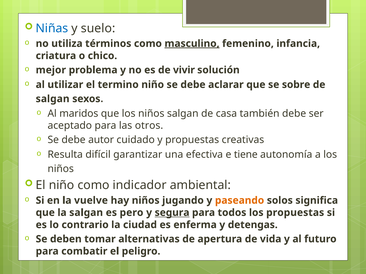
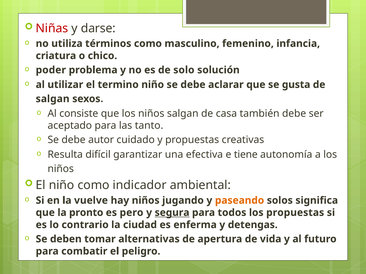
Niñas colour: blue -> red (52, 28)
suelo: suelo -> darse (98, 28)
masculino underline: present -> none (192, 44)
mejor: mejor -> poder (51, 70)
vivir: vivir -> solo (184, 70)
sobre: sobre -> gusta (296, 85)
maridos: maridos -> consiste (79, 114)
otros: otros -> tanto (149, 126)
la salgan: salgan -> pronto (86, 213)
